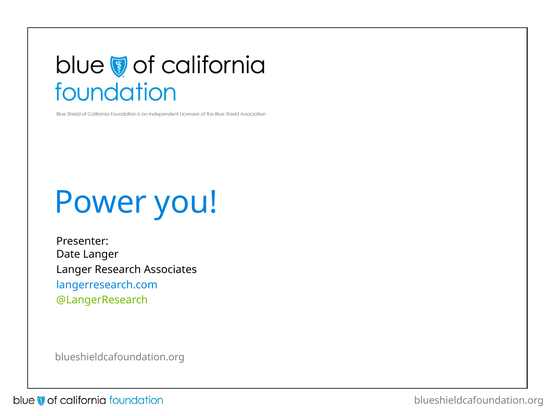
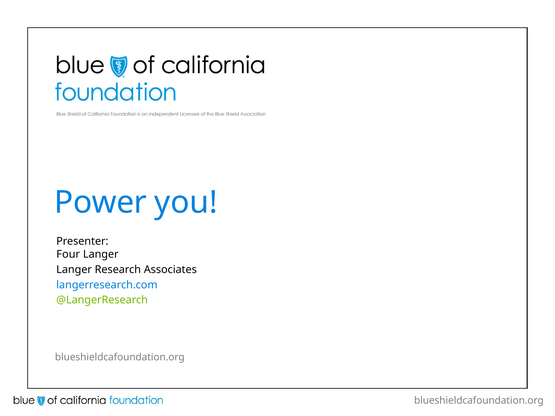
Date: Date -> Four (68, 254)
